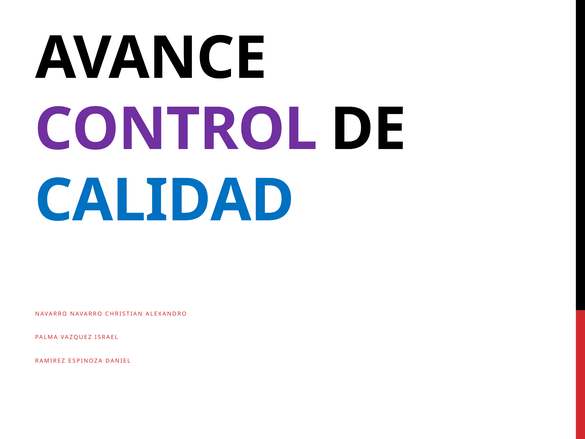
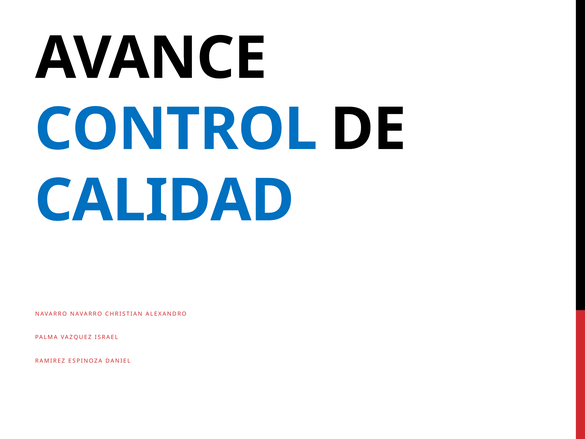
CONTROL colour: purple -> blue (176, 129)
